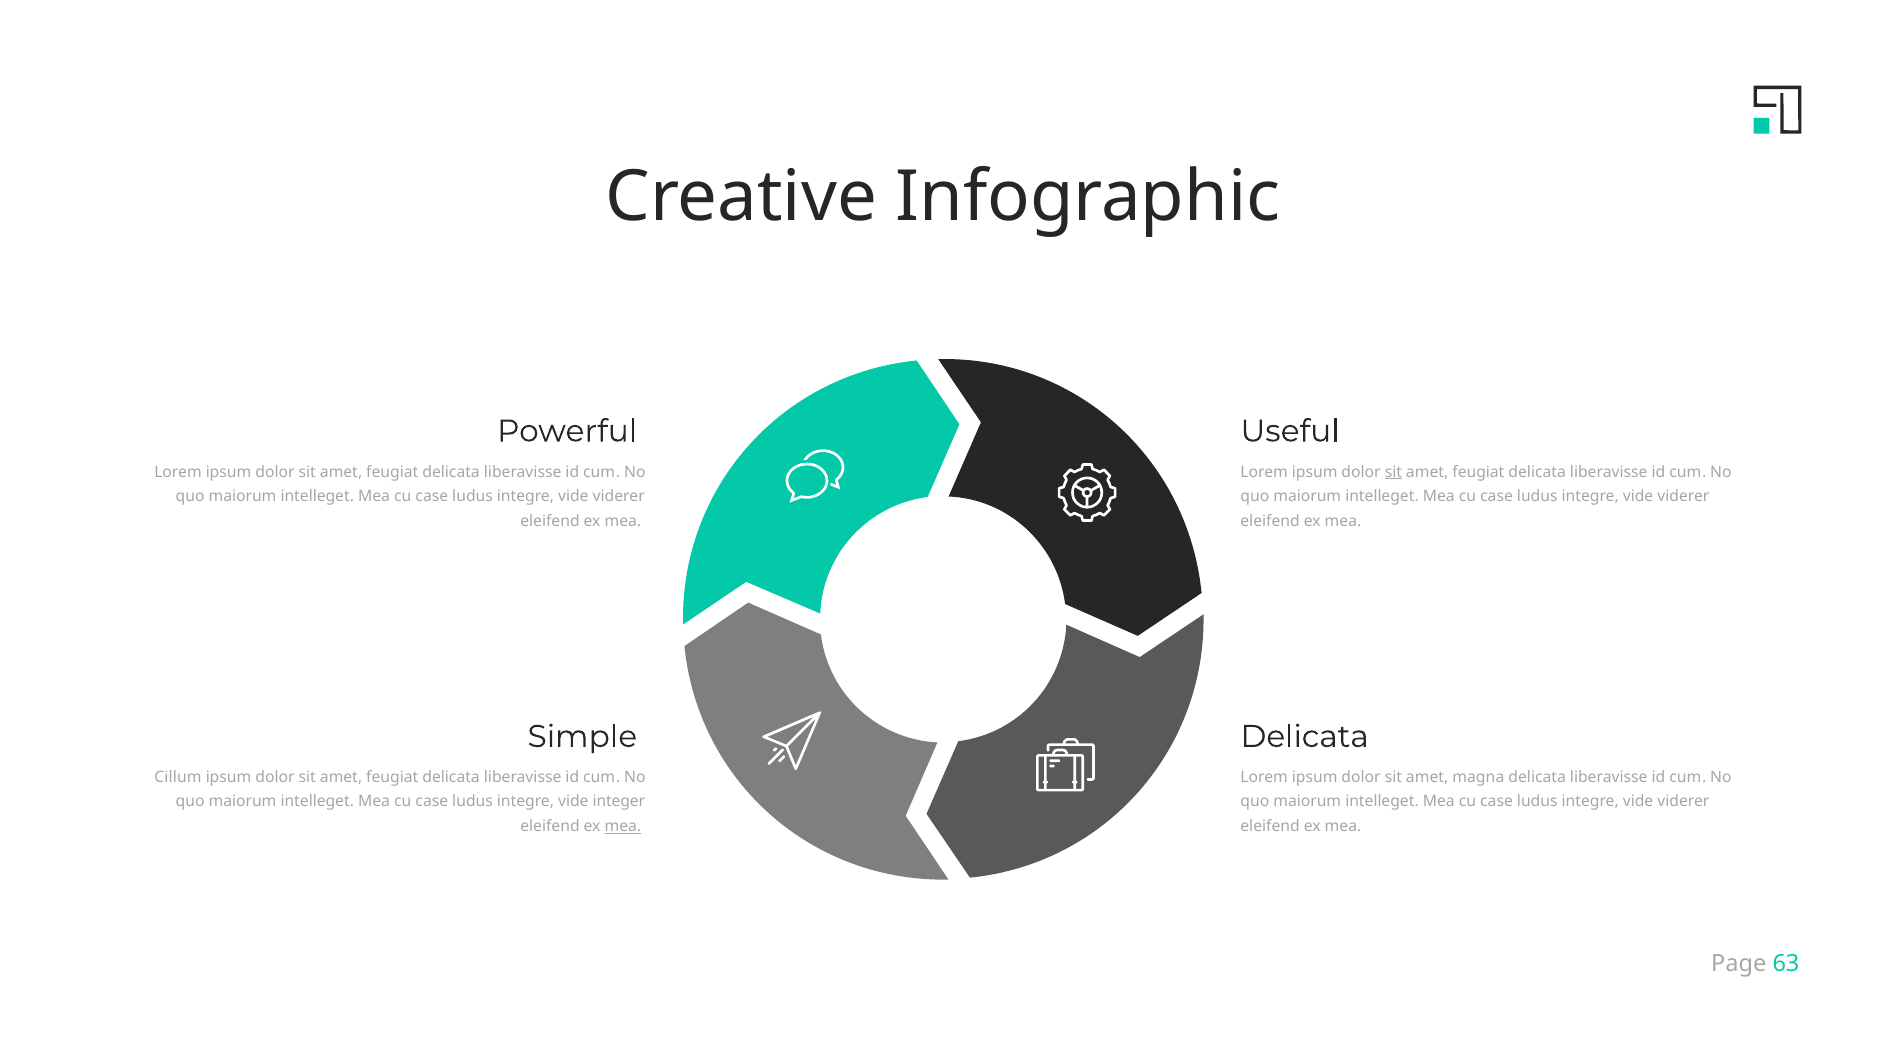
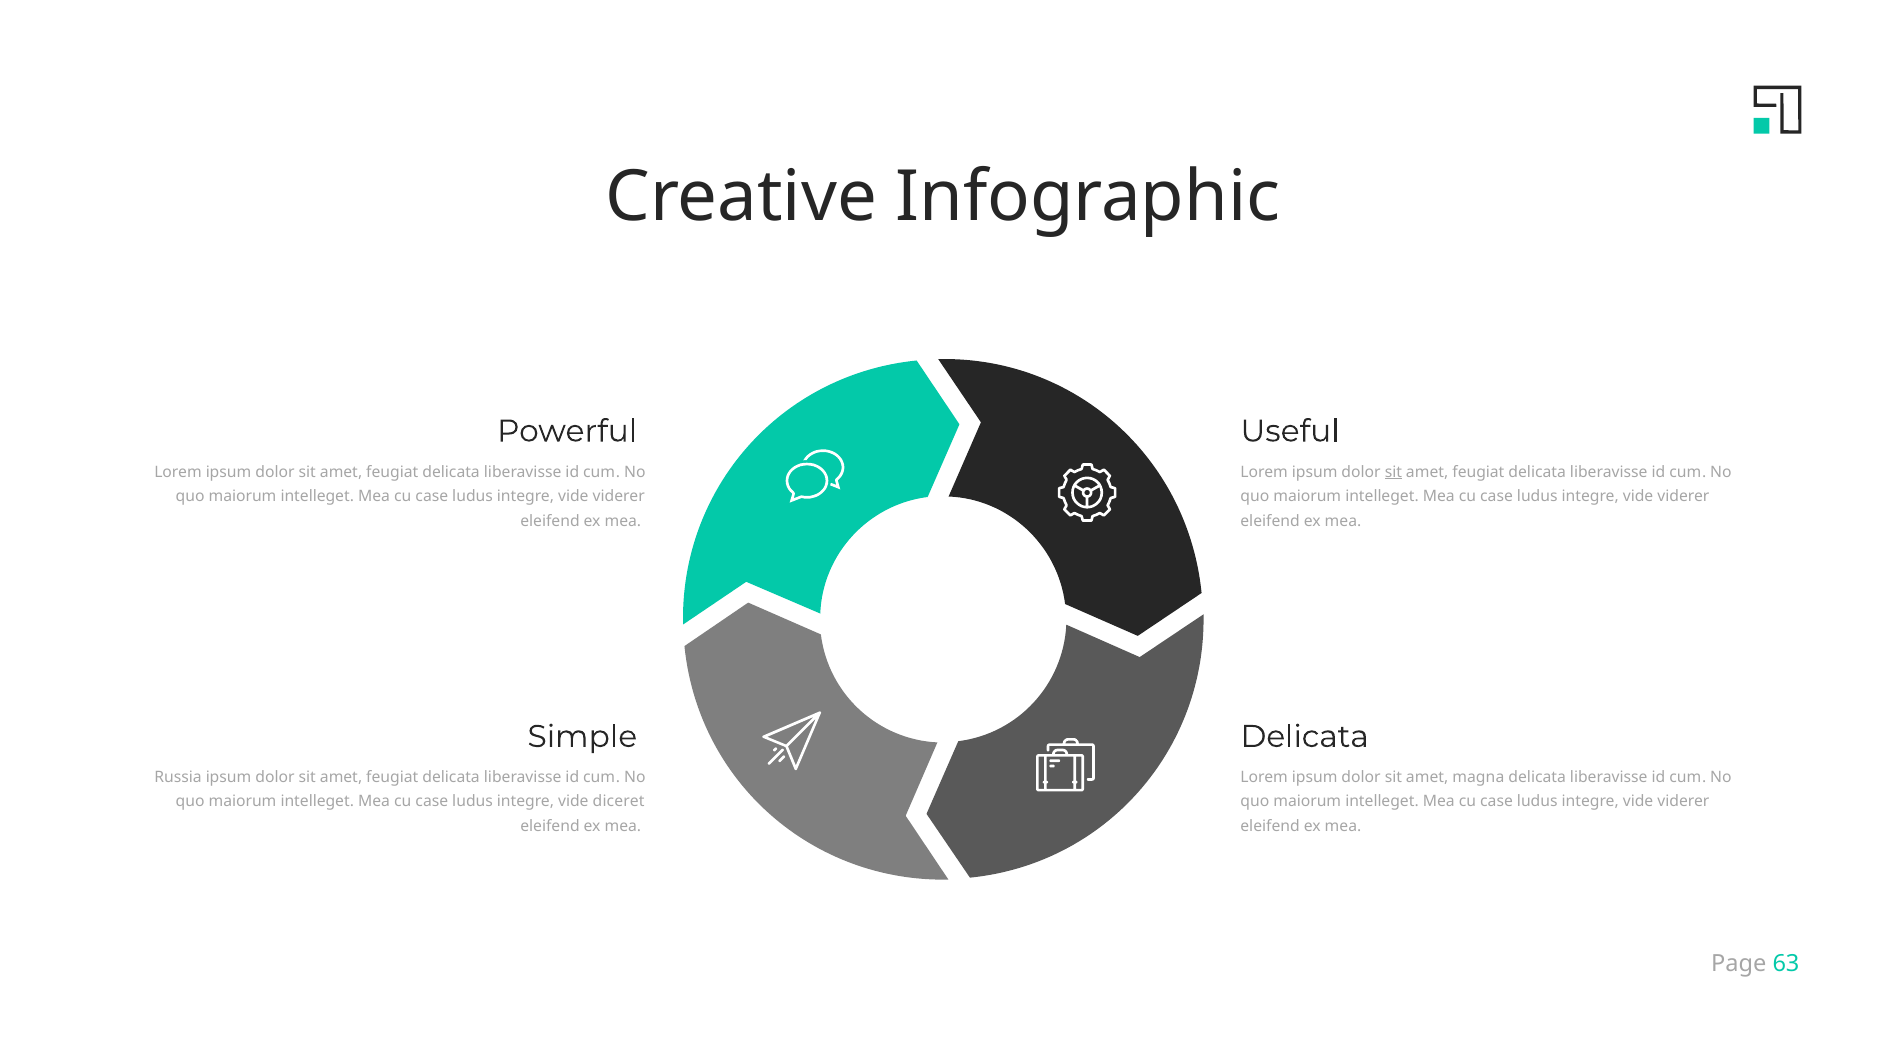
Cillum: Cillum -> Russia (178, 777)
integer: integer -> diceret (619, 802)
mea underline: present -> none (623, 826)
